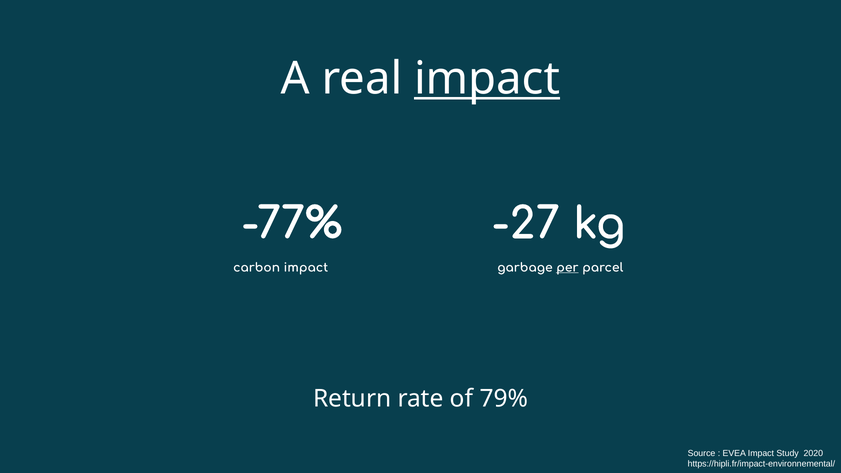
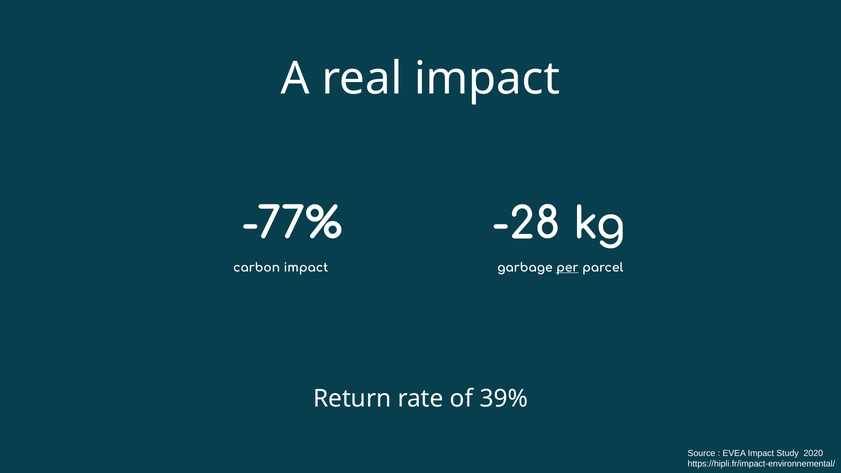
impact underline: present -> none (487, 79)
-27: -27 -> -28 (526, 224)
79%: 79% -> 39% (504, 399)
